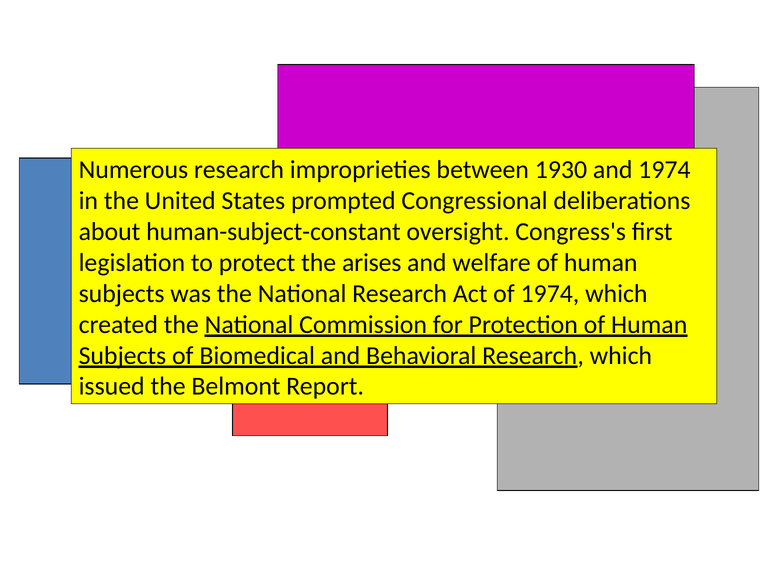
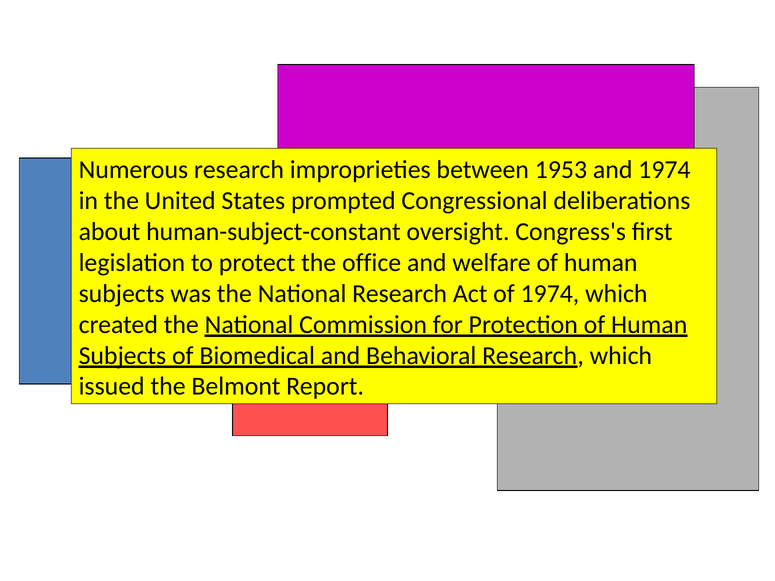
1930: 1930 -> 1953 (561, 170)
arises: arises -> office (372, 263)
